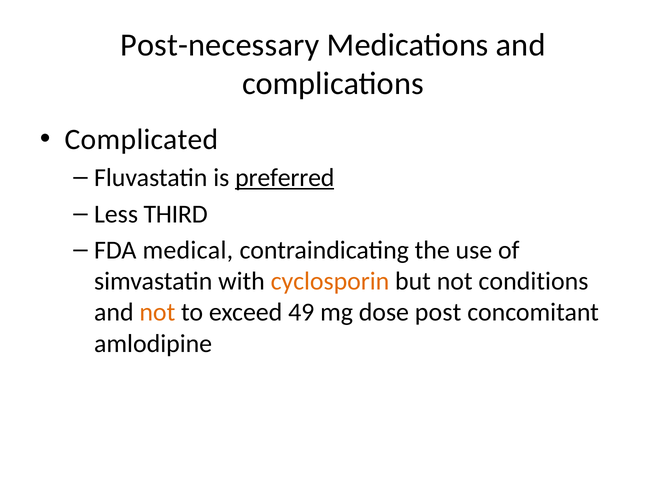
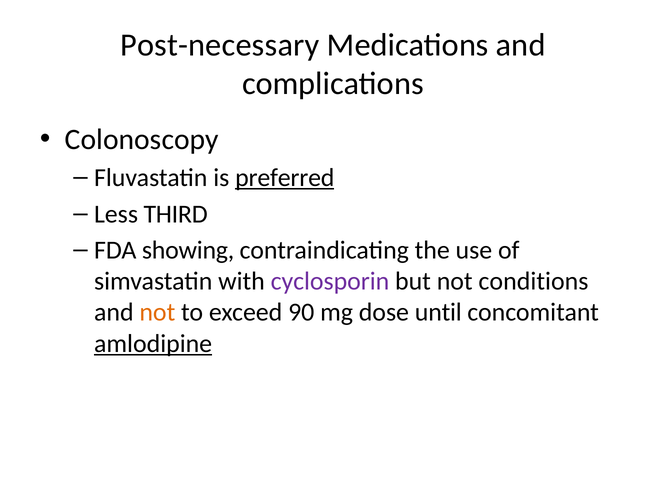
Complicated: Complicated -> Colonoscopy (142, 140)
medical: medical -> showing (188, 251)
cyclosporin colour: orange -> purple (330, 282)
49: 49 -> 90 (301, 313)
post: post -> until (438, 313)
amlodipine underline: none -> present (153, 344)
